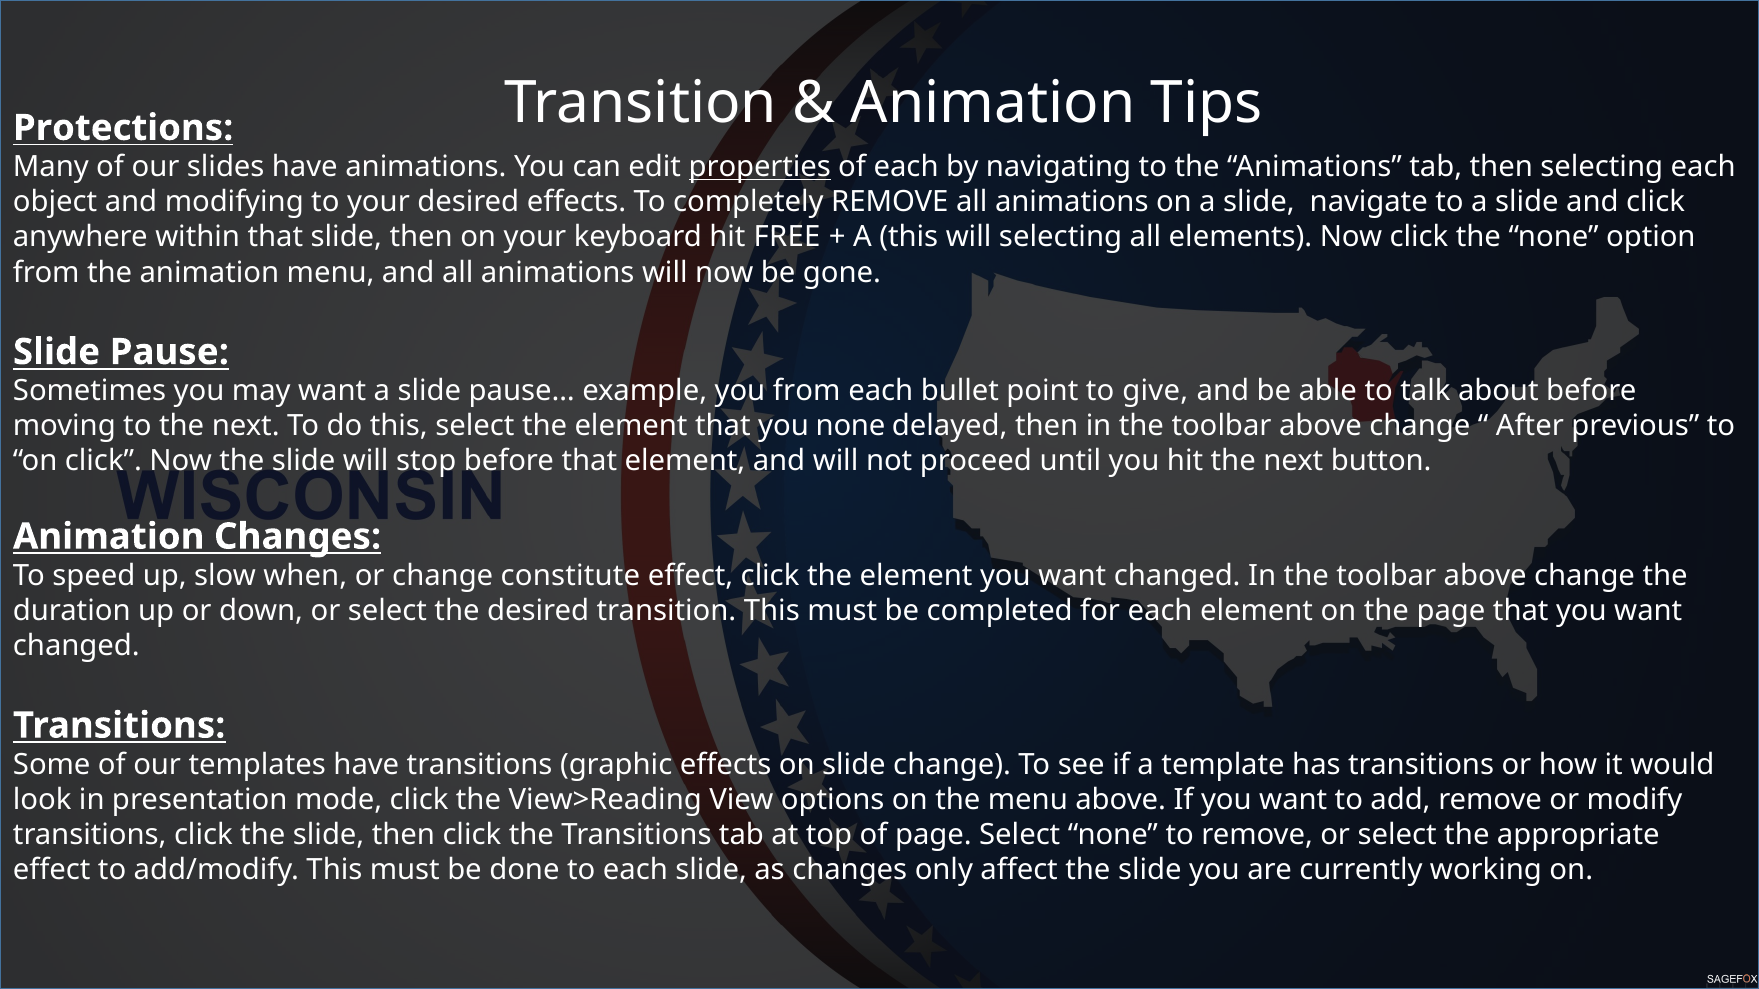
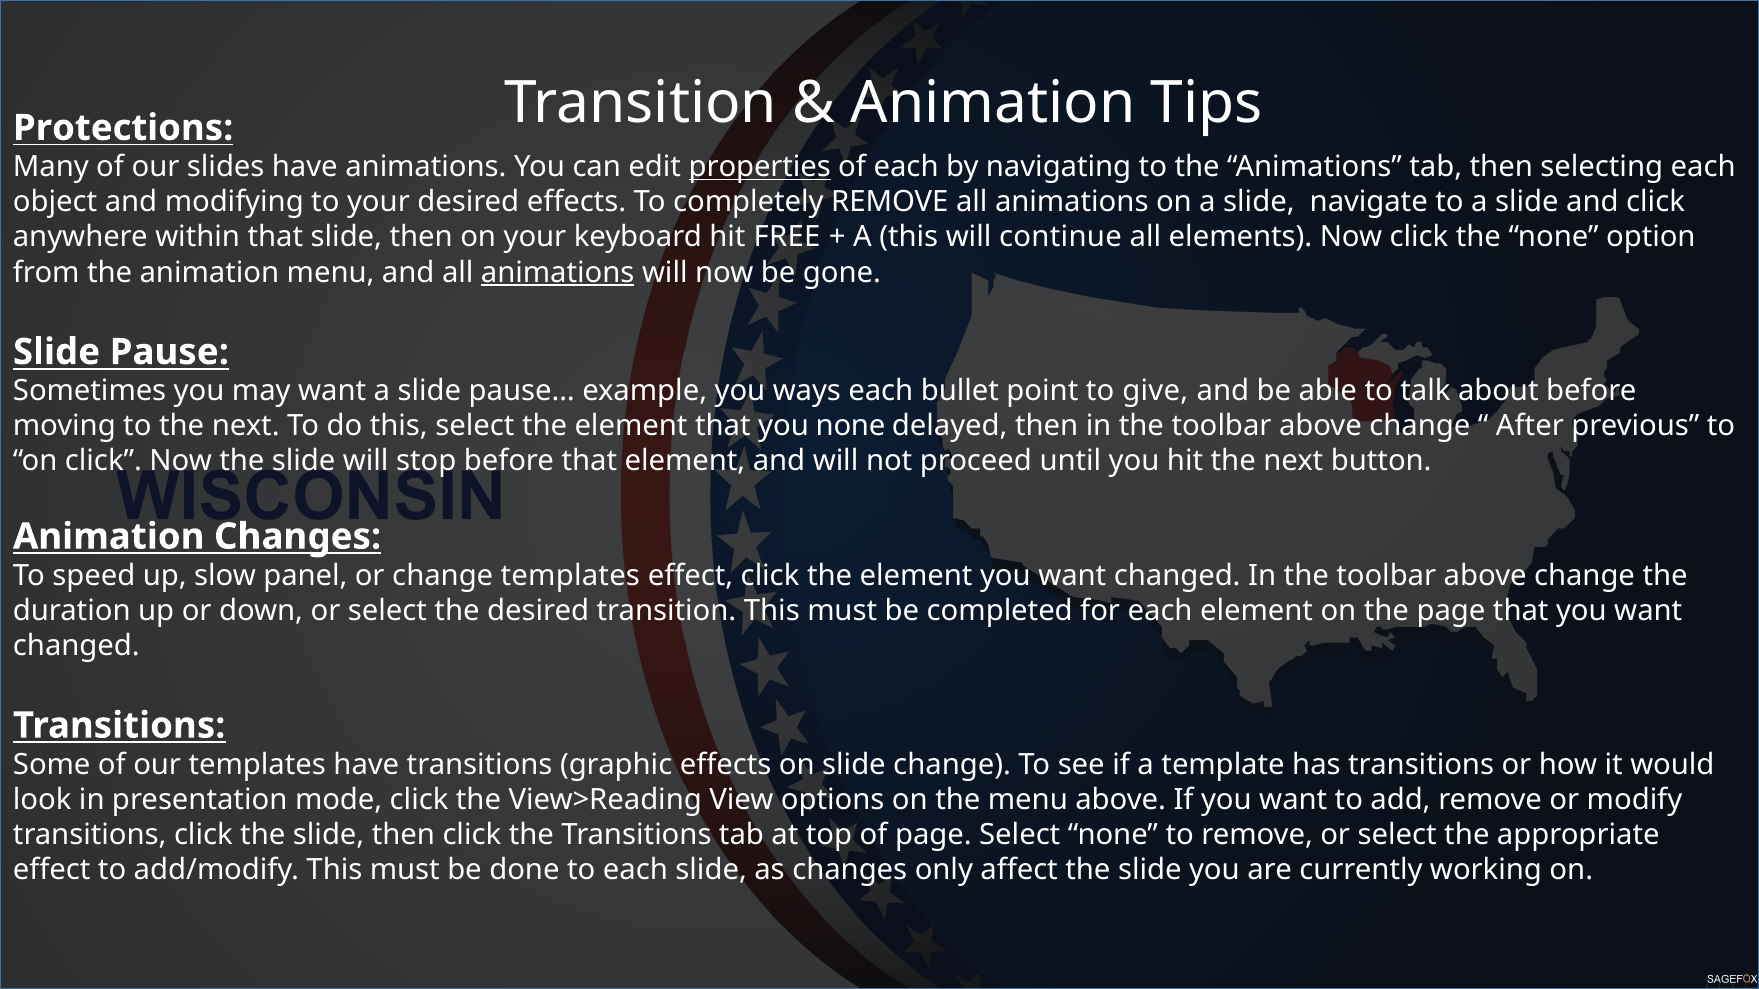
will selecting: selecting -> continue (1060, 237)
animations underline: none -> present (558, 272)
you from: from -> ways (807, 391)
when: when -> panel (305, 576)
change constitute: constitute -> templates (570, 576)
